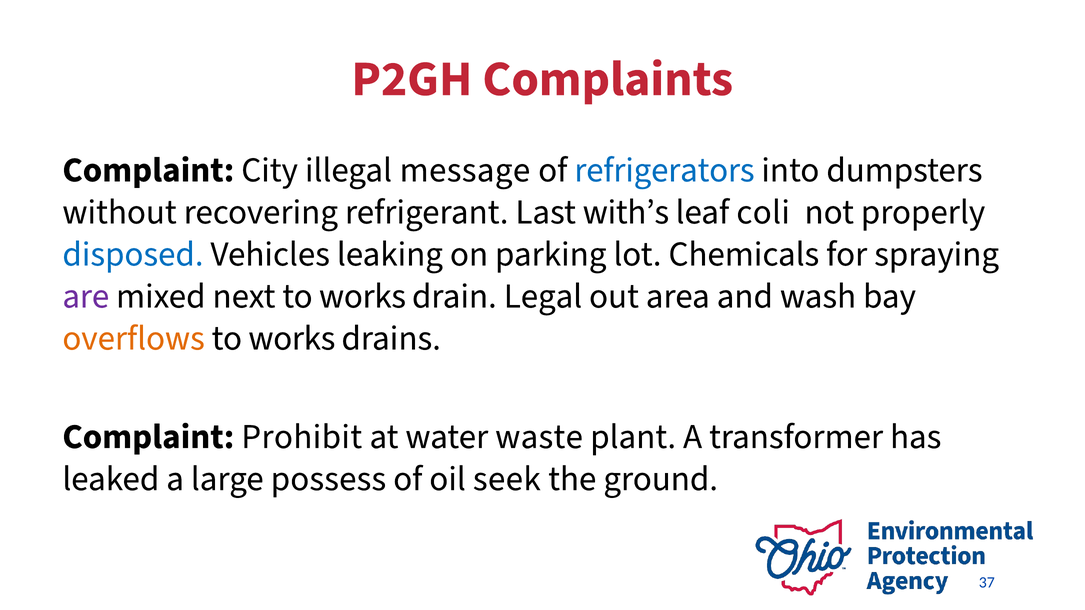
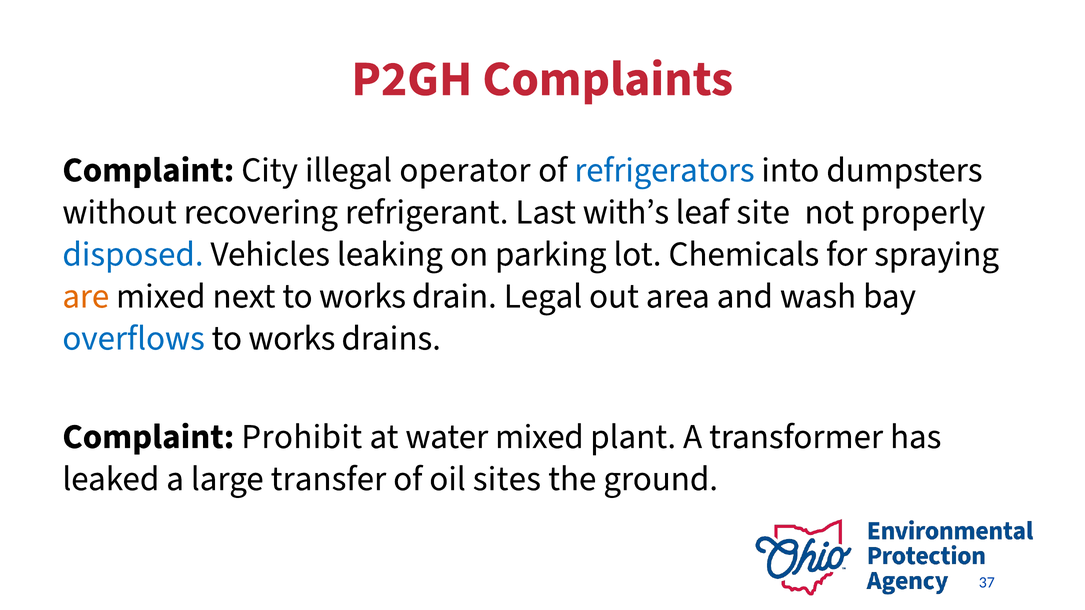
message: message -> operator (465, 170)
coli: coli -> site (763, 212)
are colour: purple -> orange (86, 296)
overflows colour: orange -> blue (134, 338)
water waste: waste -> mixed (539, 437)
possess: possess -> transfer (328, 479)
seek: seek -> sites (507, 479)
